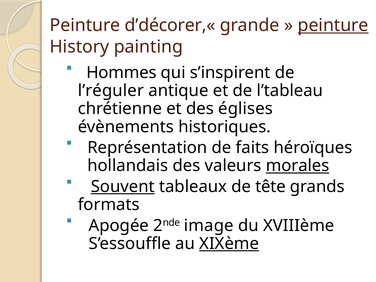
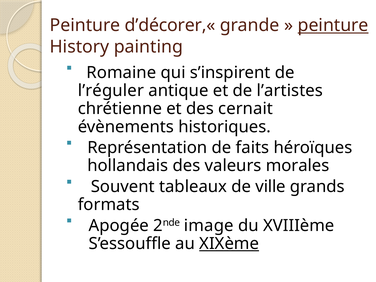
Hommes: Hommes -> Romaine (121, 73)
l’tableau: l’tableau -> l’artistes (290, 91)
églises: églises -> cernait (246, 109)
morales underline: present -> none (298, 166)
Souvent underline: present -> none (123, 187)
tête: tête -> ville (271, 187)
